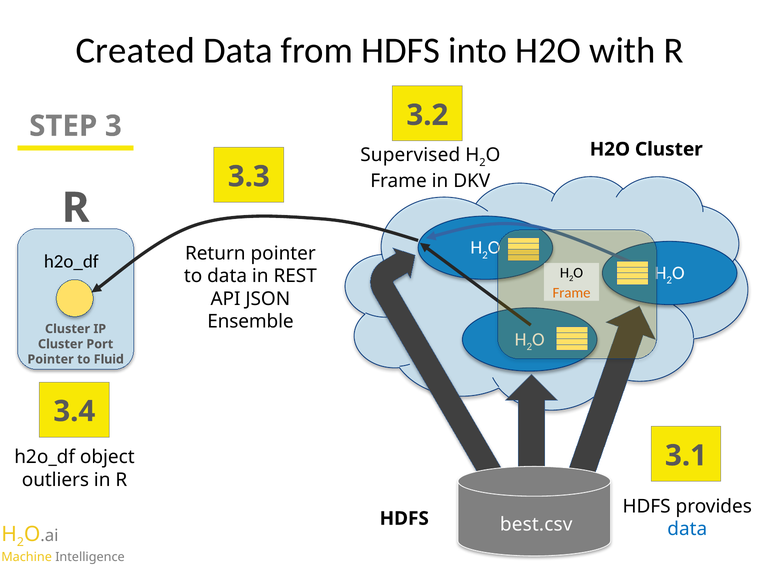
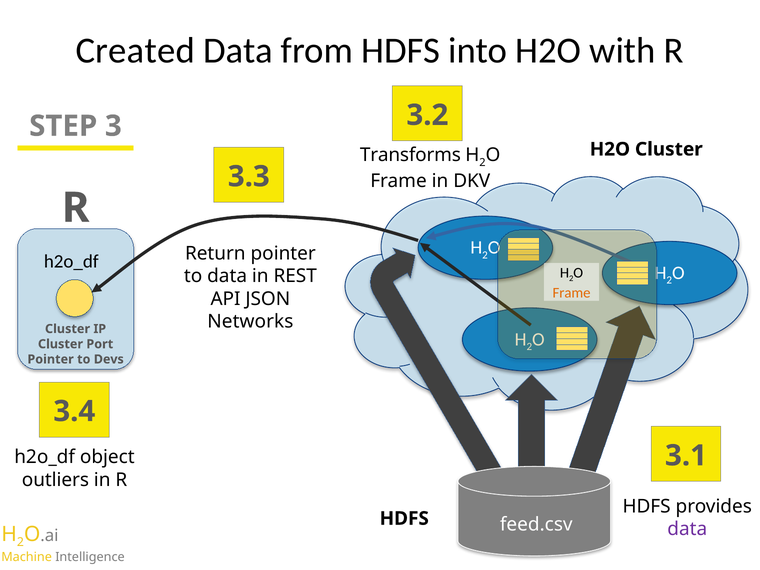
Supervised: Supervised -> Transforms (410, 155)
Ensemble: Ensemble -> Networks (250, 322)
Fluid: Fluid -> Devs (109, 359)
best.csv: best.csv -> feed.csv (536, 524)
data colour: blue -> purple (687, 529)
